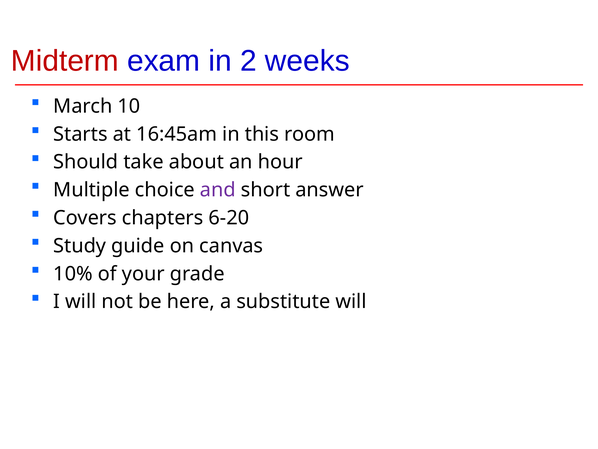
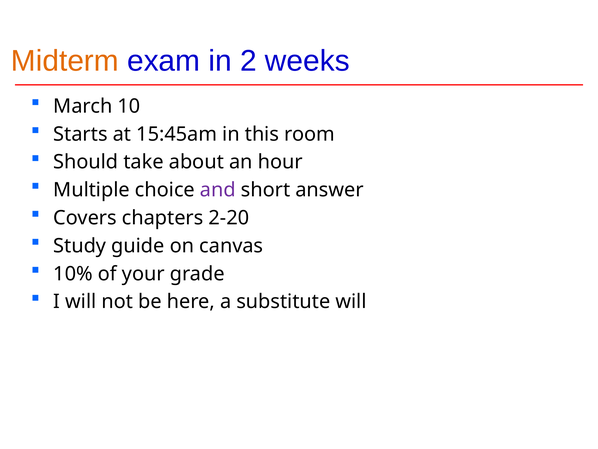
Midterm colour: red -> orange (65, 61)
16:45am: 16:45am -> 15:45am (177, 134)
6-20: 6-20 -> 2-20 (229, 218)
